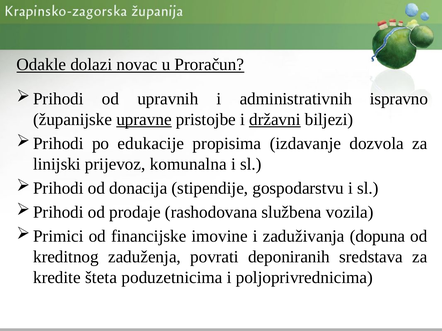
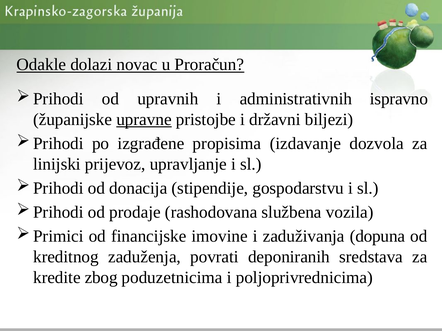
državni underline: present -> none (275, 120)
edukacije: edukacije -> izgrađene (151, 144)
komunalna: komunalna -> upravljanje (188, 164)
šteta: šteta -> zbog (101, 278)
